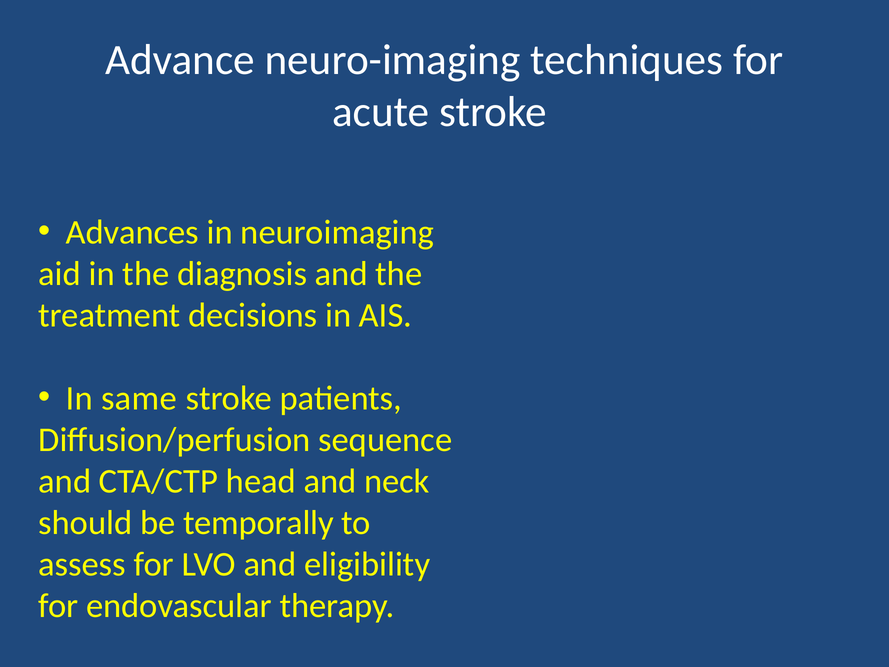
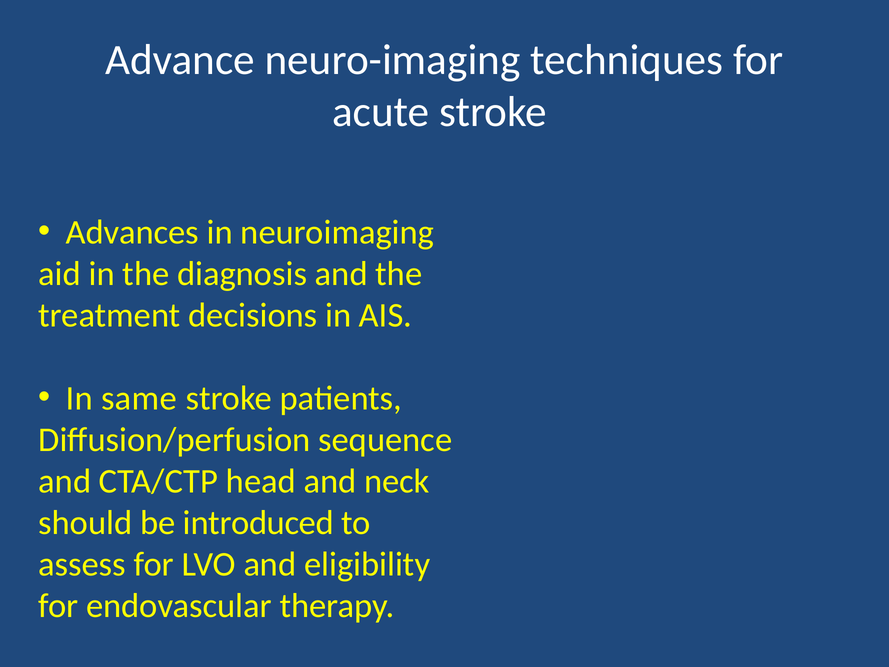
temporally: temporally -> introduced (258, 523)
